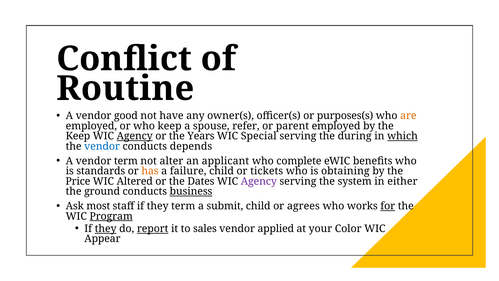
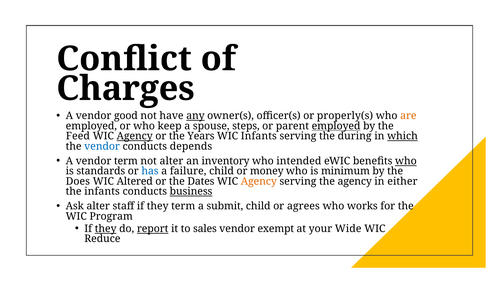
Routine: Routine -> Charges (125, 89)
any underline: none -> present (195, 116)
purposes(s: purposes(s -> properly(s (345, 116)
refer: refer -> steps (246, 126)
employed underline: none -> present (336, 126)
Keep: Keep -> Feed (78, 136)
WIC Special: Special -> Infants (259, 136)
applicant: applicant -> inventory (226, 161)
complete: complete -> intended (299, 161)
who underline: none -> present (406, 161)
has colour: orange -> blue (150, 171)
tickets: tickets -> money (267, 171)
obtaining: obtaining -> minimum (345, 171)
Price: Price -> Does (78, 181)
Agency colour: purple -> orange (259, 181)
the system: system -> agency (355, 181)
the ground: ground -> infants (102, 191)
Ask most: most -> alter (98, 206)
for underline: present -> none (388, 206)
Program underline: present -> none (111, 216)
applied: applied -> exempt (276, 229)
Color: Color -> Wide (348, 229)
Appear: Appear -> Reduce (102, 239)
